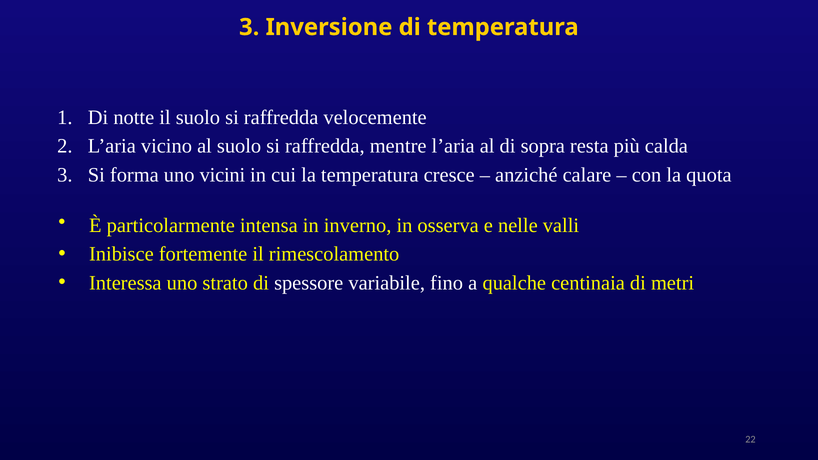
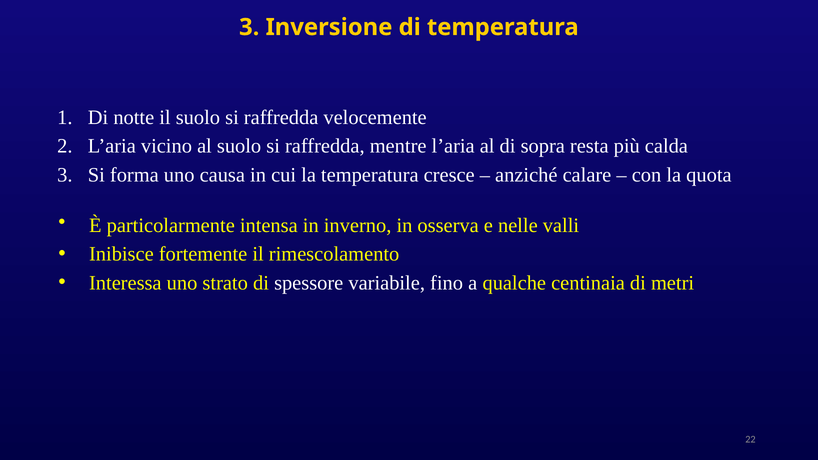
vicini: vicini -> causa (222, 175)
